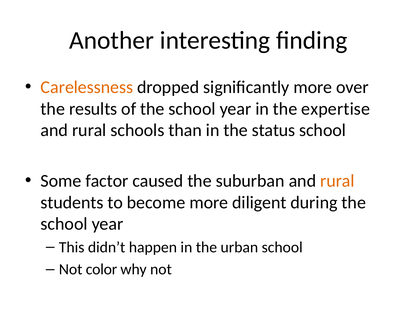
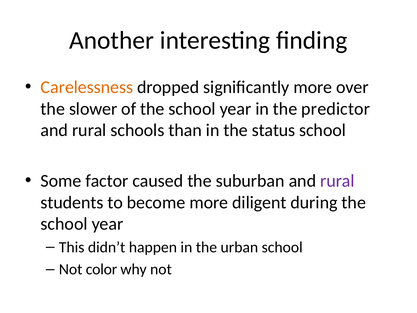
results: results -> slower (93, 109)
expertise: expertise -> predictor (336, 109)
rural colour: orange -> purple (337, 181)
